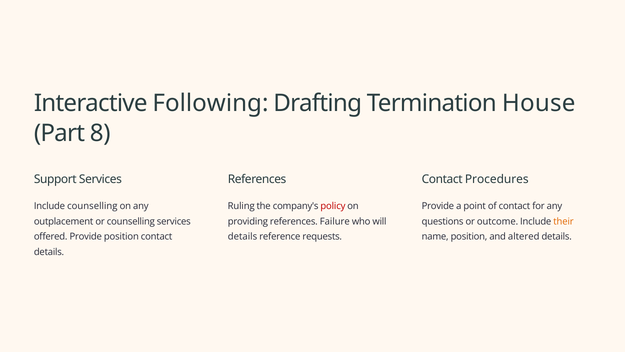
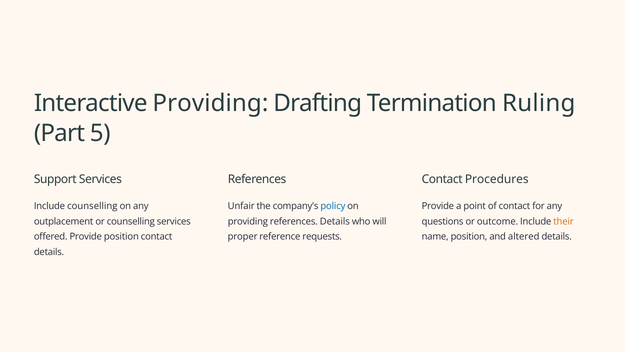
Interactive Following: Following -> Providing (210, 103)
House: House -> Ruling (539, 103)
8: 8 -> 5 (100, 133)
Ruling: Ruling -> Unfair (241, 206)
policy colour: red -> blue (333, 206)
references Failure: Failure -> Details (335, 221)
details: details -> proper (243, 237)
